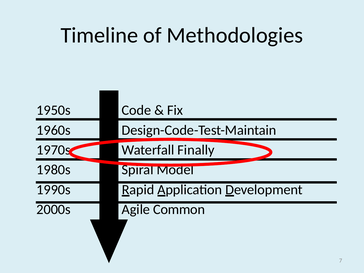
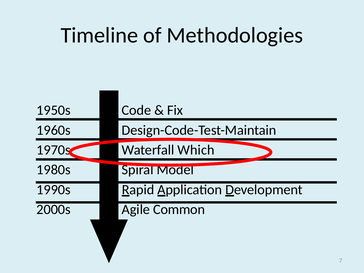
Finally: Finally -> Which (196, 150)
